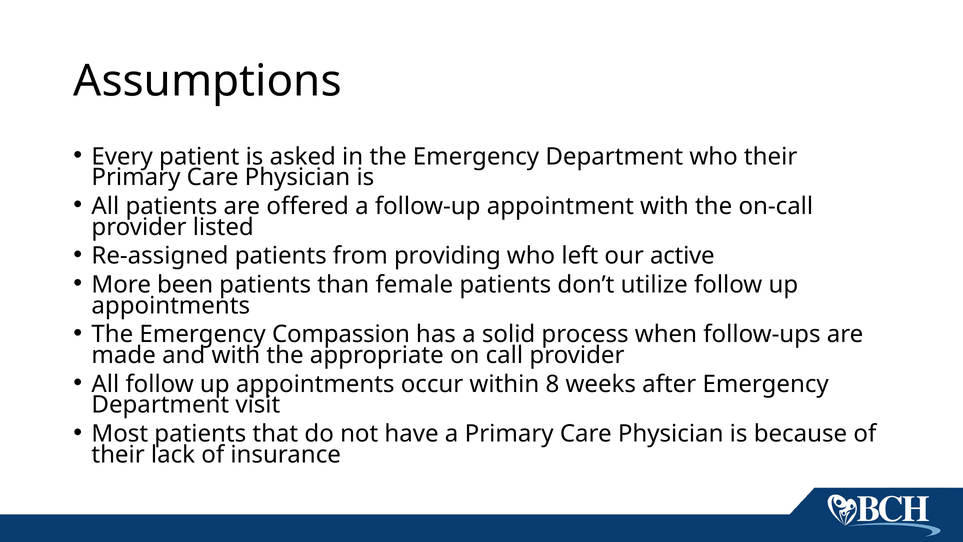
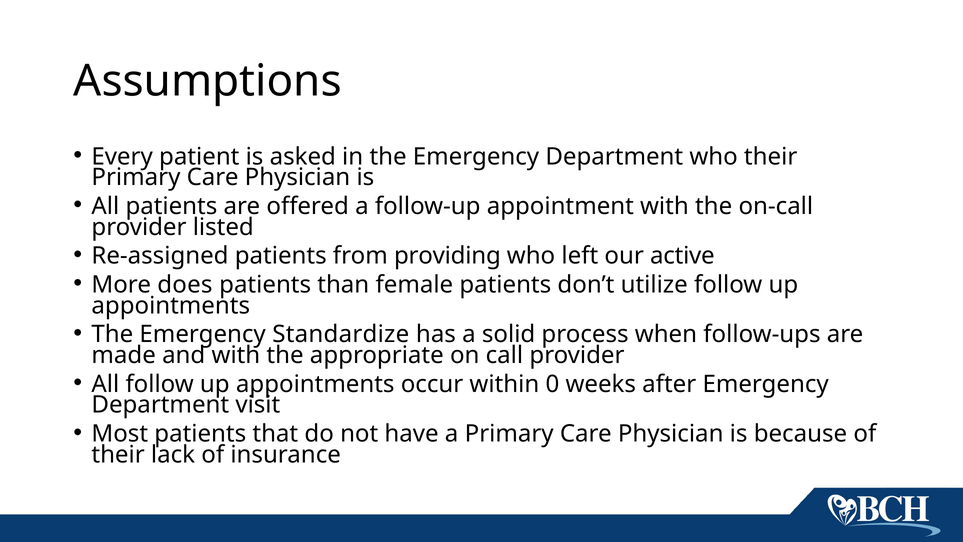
been: been -> does (185, 285)
Compassion: Compassion -> Standardize (341, 334)
8: 8 -> 0 (552, 384)
